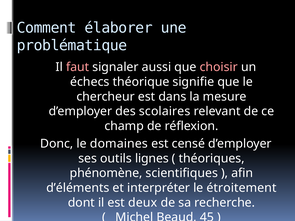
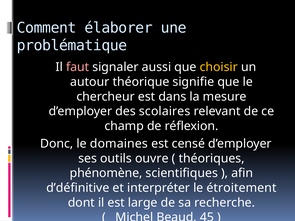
choisir colour: pink -> yellow (219, 67)
échecs: échecs -> autour (90, 82)
lignes: lignes -> ouvre (152, 159)
d’éléments: d’éléments -> d’définitive (78, 188)
deux: deux -> large (143, 203)
